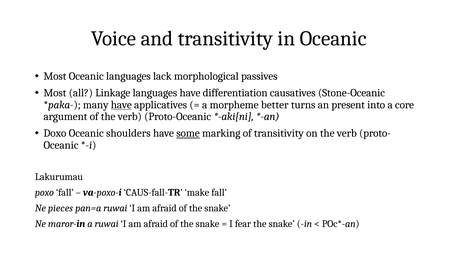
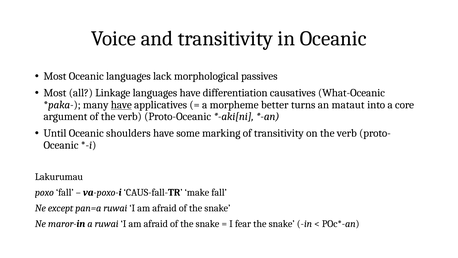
Stone-Oceanic: Stone-Oceanic -> What-Oceanic (351, 93)
present: present -> mataut (348, 105)
Doxo: Doxo -> Until (55, 133)
some underline: present -> none (188, 133)
pieces: pieces -> except (61, 208)
